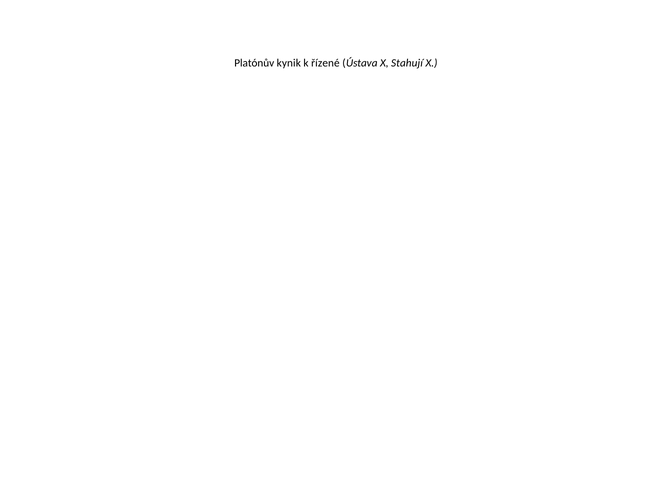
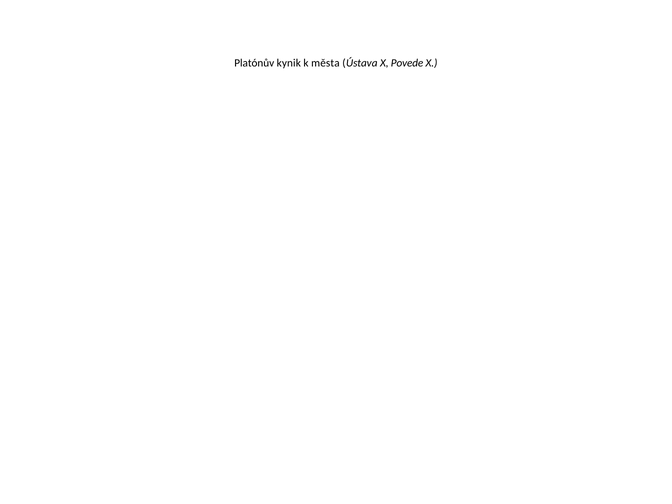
řízené: řízené -> města (325, 63)
Stahují: Stahují -> Povede (407, 63)
